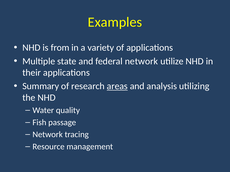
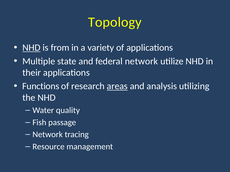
Examples: Examples -> Topology (115, 22)
NHD underline: none -> present (31, 48)
Summary: Summary -> Functions (41, 86)
